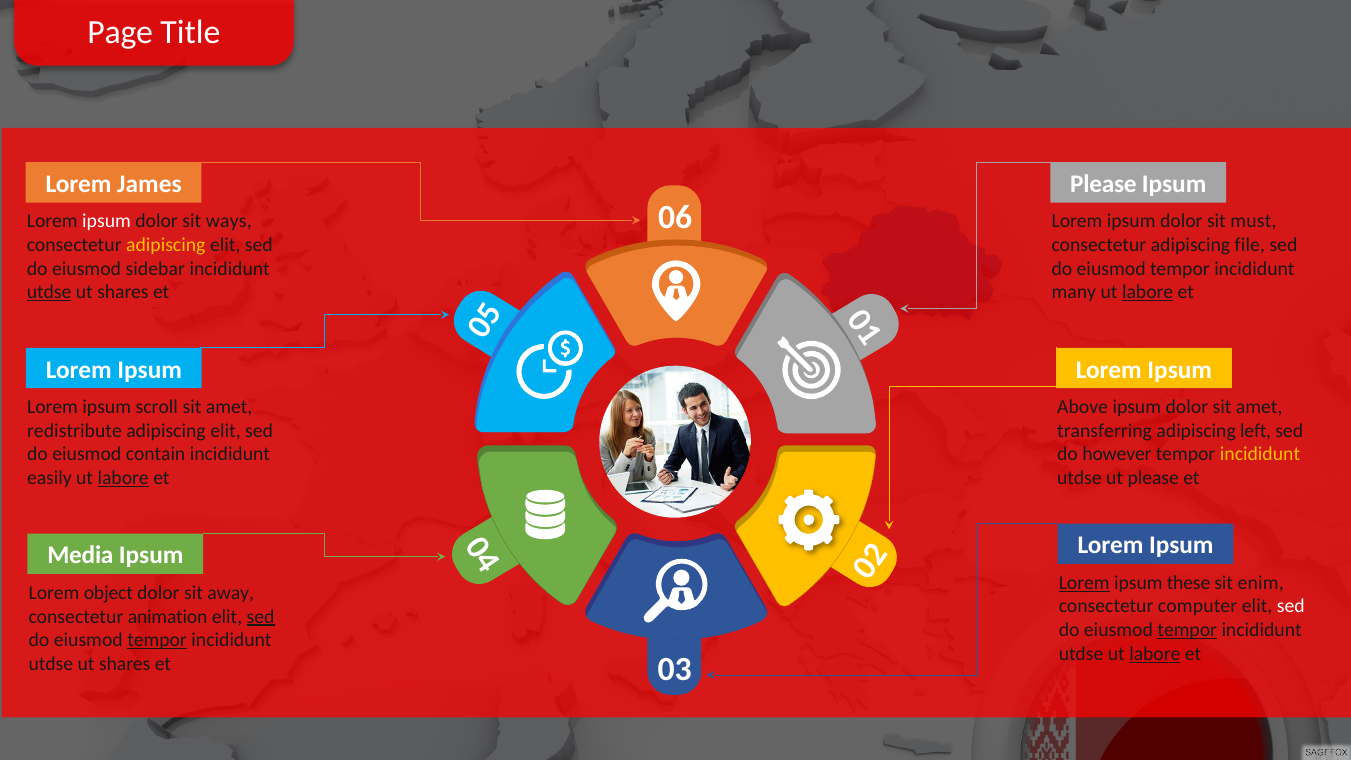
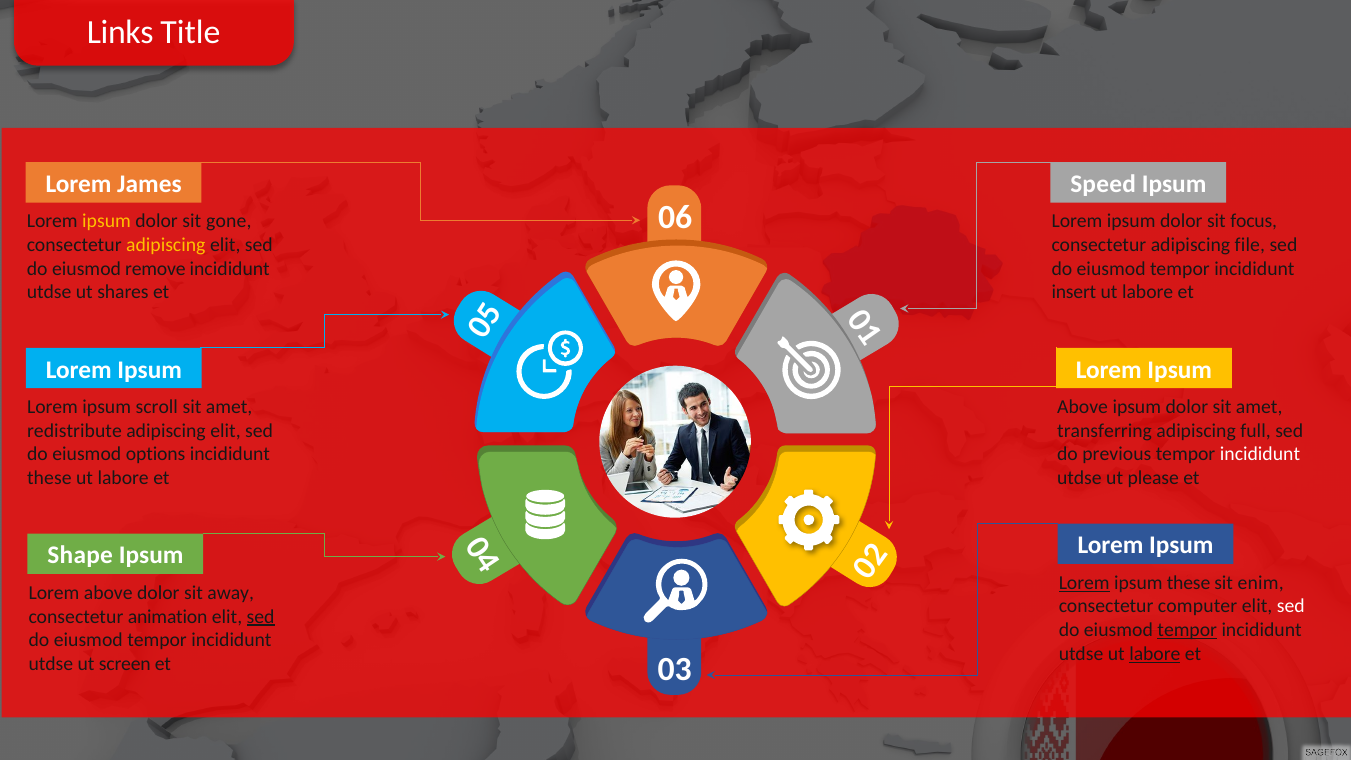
Page: Page -> Links (120, 32)
Please: Please -> Speed (1103, 184)
ipsum colour: white -> yellow (107, 221)
ways: ways -> gone (229, 221)
must: must -> focus (1254, 221)
sidebar: sidebar -> remove (155, 269)
utdse underline: present -> none (49, 292)
many: many -> insert (1074, 292)
labore underline: present -> none (1148, 292)
left: left -> full (1256, 431)
contain: contain -> options (156, 454)
however: however -> previous (1117, 454)
incididunt colour: yellow -> white (1260, 454)
easily: easily -> these (49, 478)
labore underline: present -> none (123, 478)
Media: Media -> Shape (80, 556)
Lorem object: object -> above (108, 593)
tempor underline: present -> none (157, 640)
shares: shares -> screen (125, 664)
